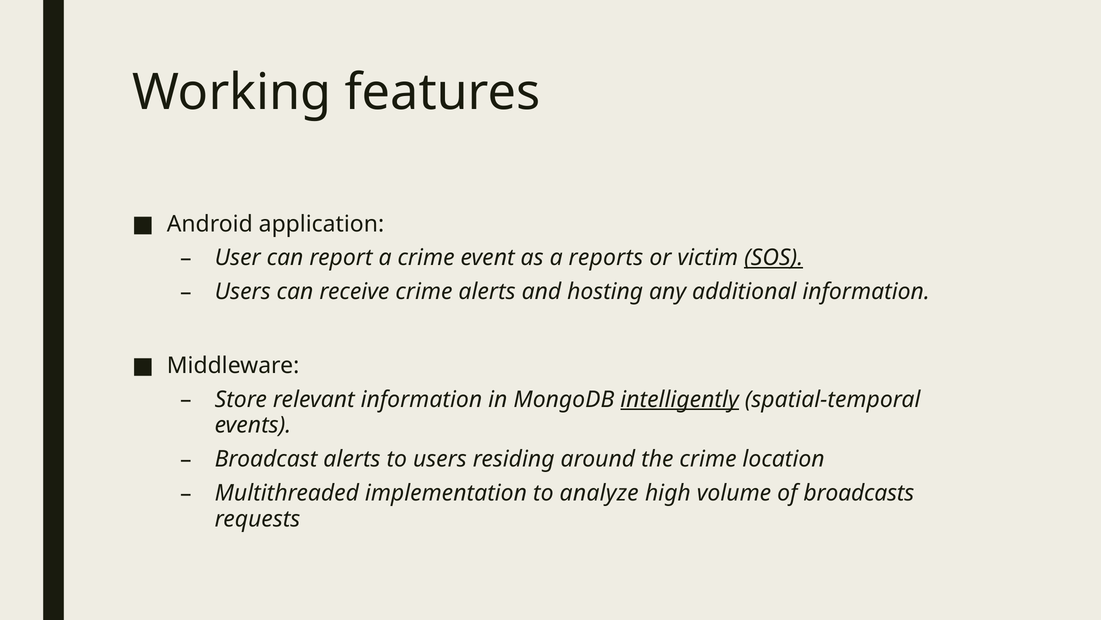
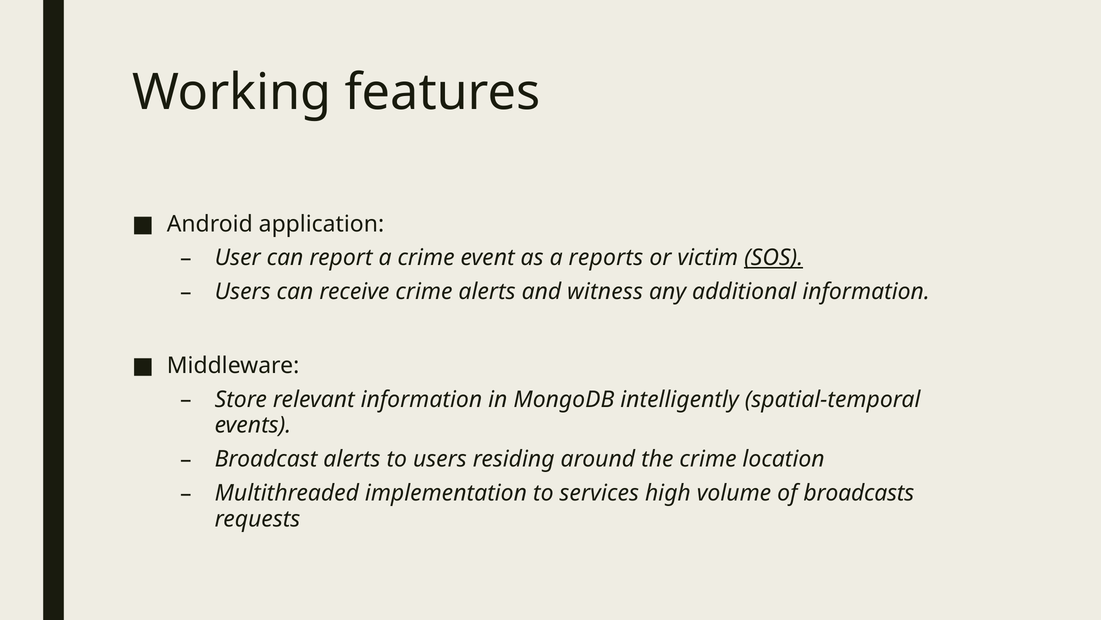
hosting: hosting -> witness (605, 292)
intelligently underline: present -> none (680, 399)
analyze: analyze -> services (599, 493)
